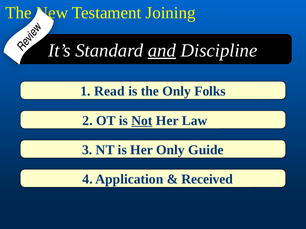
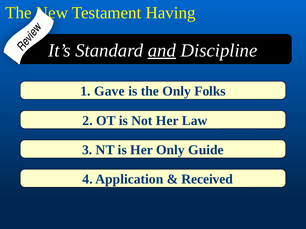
Joining: Joining -> Having (171, 13)
Read: Read -> Gave (109, 91)
Not underline: present -> none (142, 121)
